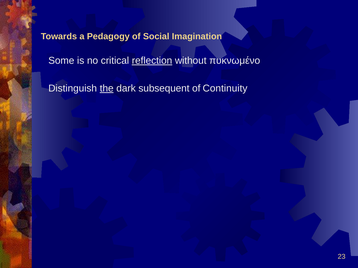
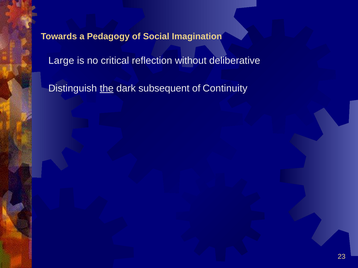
Some: Some -> Large (61, 61)
reflection underline: present -> none (152, 61)
πυκνωμένο: πυκνωμένο -> deliberative (235, 61)
